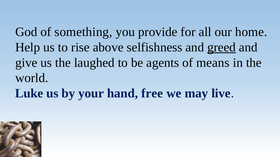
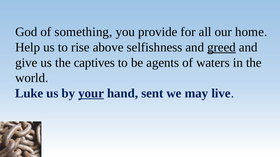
laughed: laughed -> captives (94, 63)
means: means -> waters (213, 63)
your underline: none -> present (91, 94)
free: free -> sent (152, 94)
